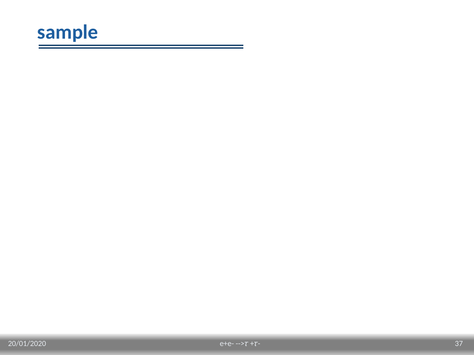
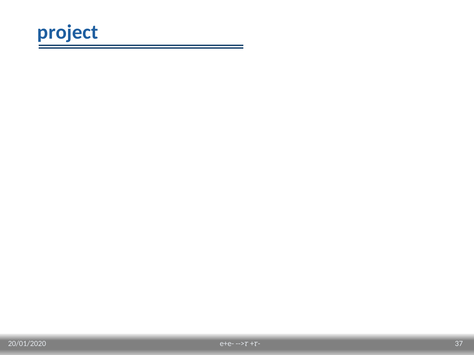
sample: sample -> project (68, 32)
